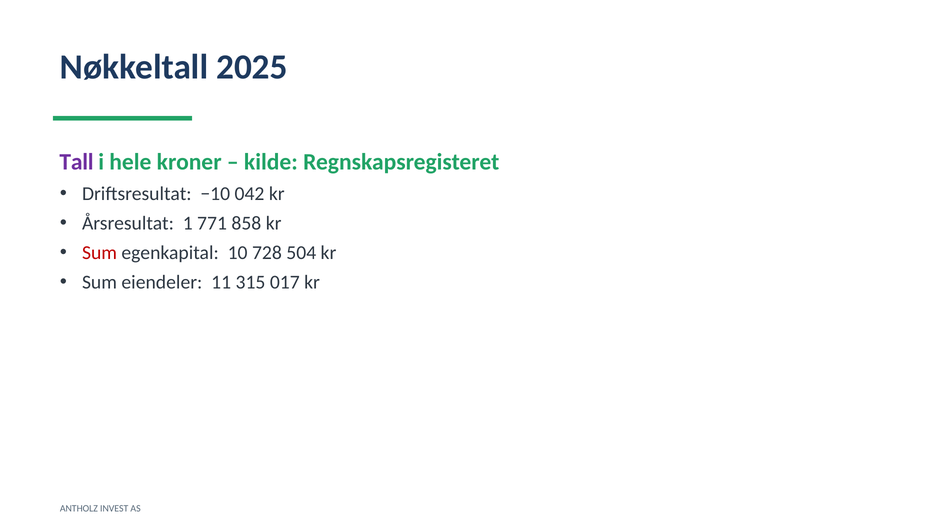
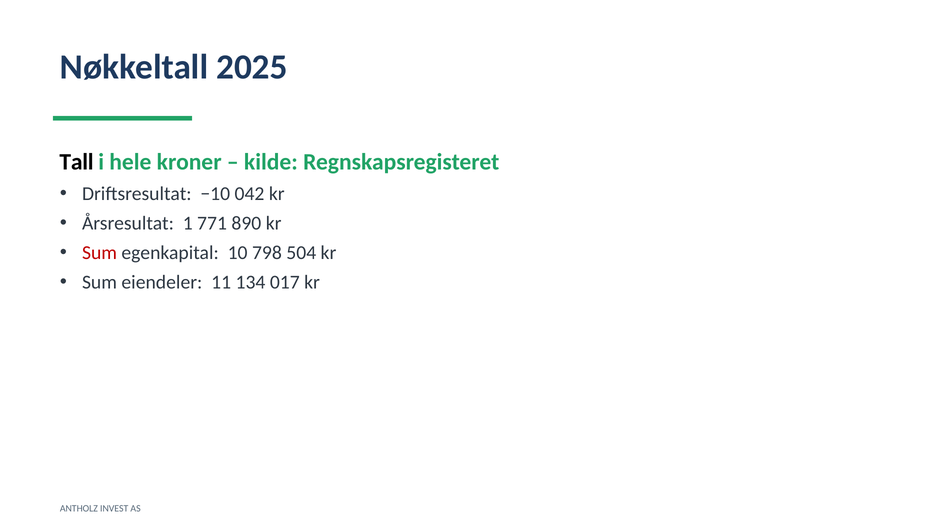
Tall colour: purple -> black (77, 162)
858: 858 -> 890 (246, 223)
728: 728 -> 798 (267, 253)
315: 315 -> 134 (250, 282)
